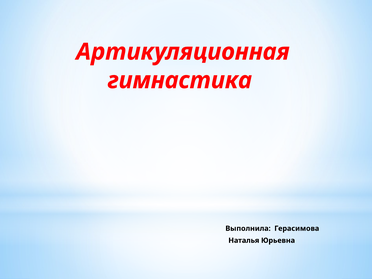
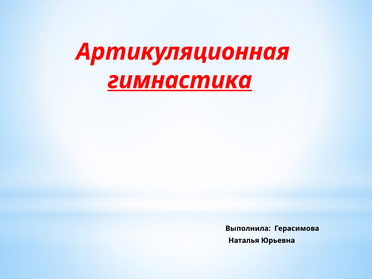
гимнастика underline: none -> present (180, 80)
